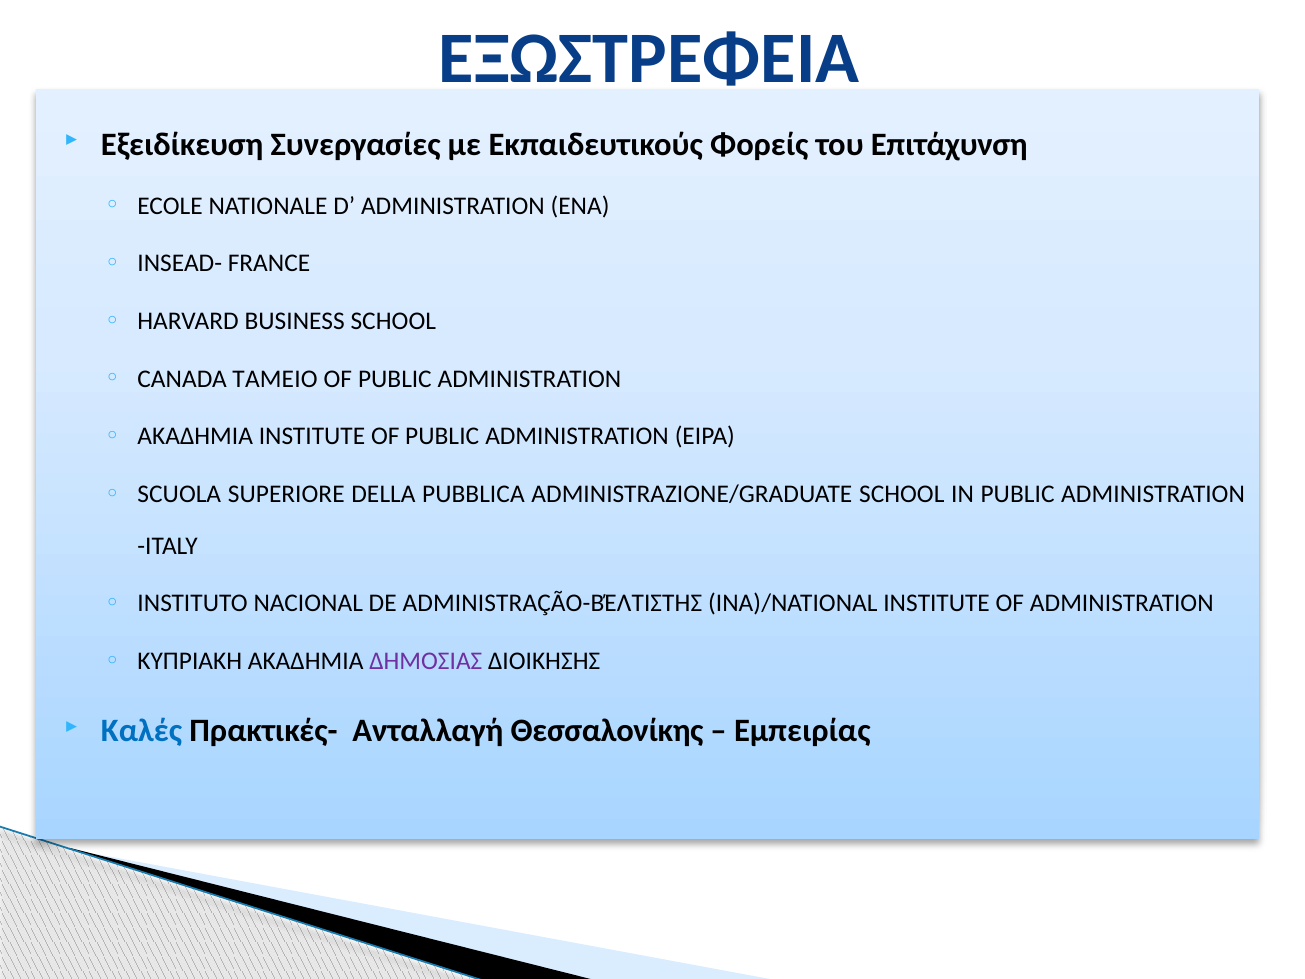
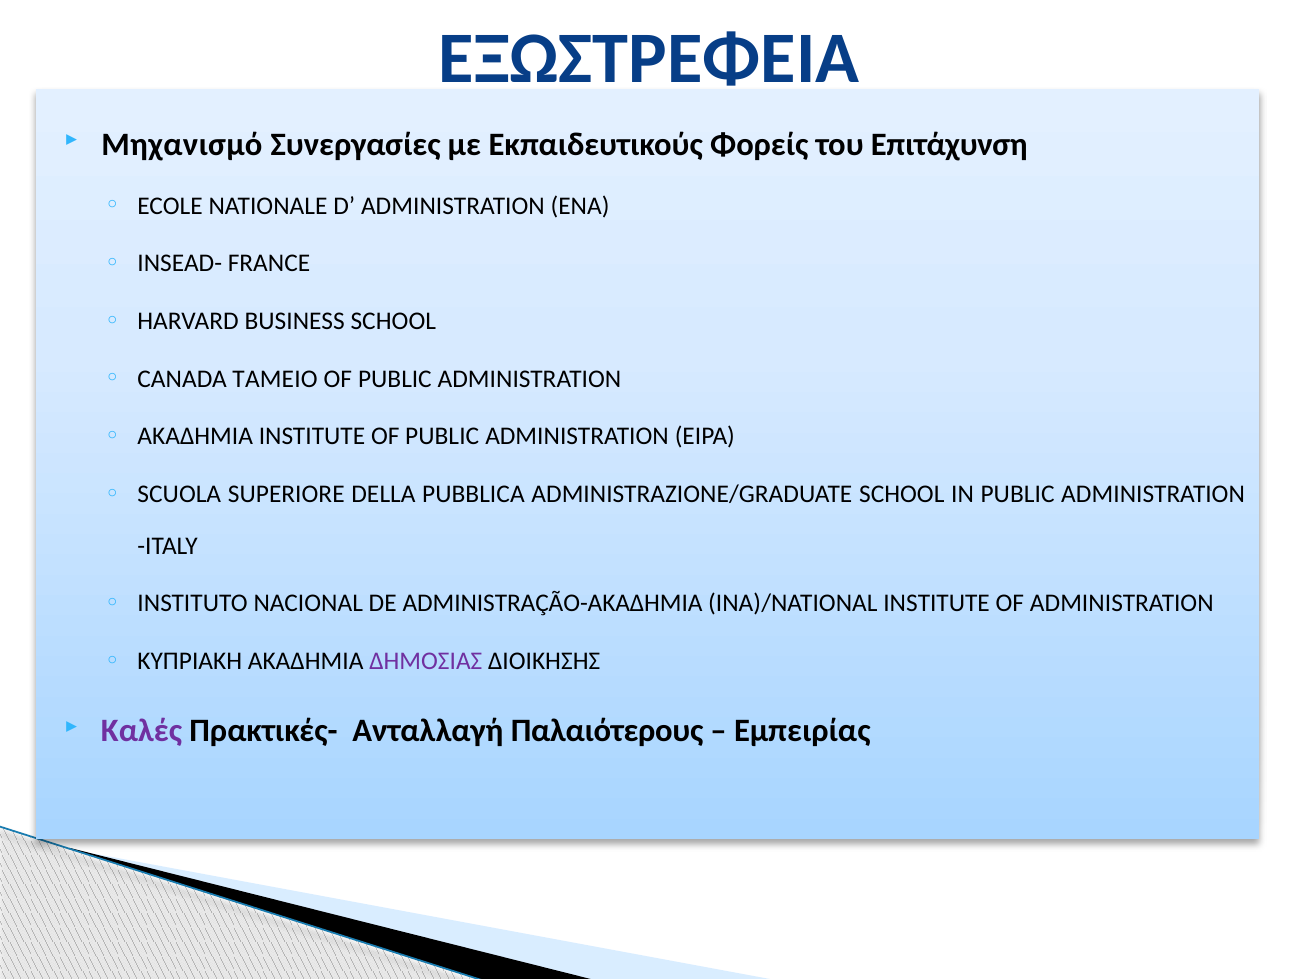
Εξειδίκευση: Εξειδίκευση -> Μηχανισμό (182, 144)
ADMINISTRAÇÃO-ΒΈΛΤΙΣΤΗΣ: ADMINISTRAÇÃO-ΒΈΛΤΙΣΤΗΣ -> ADMINISTRAÇÃO-ΑΚΑΔΗΜΙΑ (553, 603)
Καλές colour: blue -> purple (142, 731)
Θεσσαλονίκης: Θεσσαλονίκης -> Παλαιότερους (607, 731)
